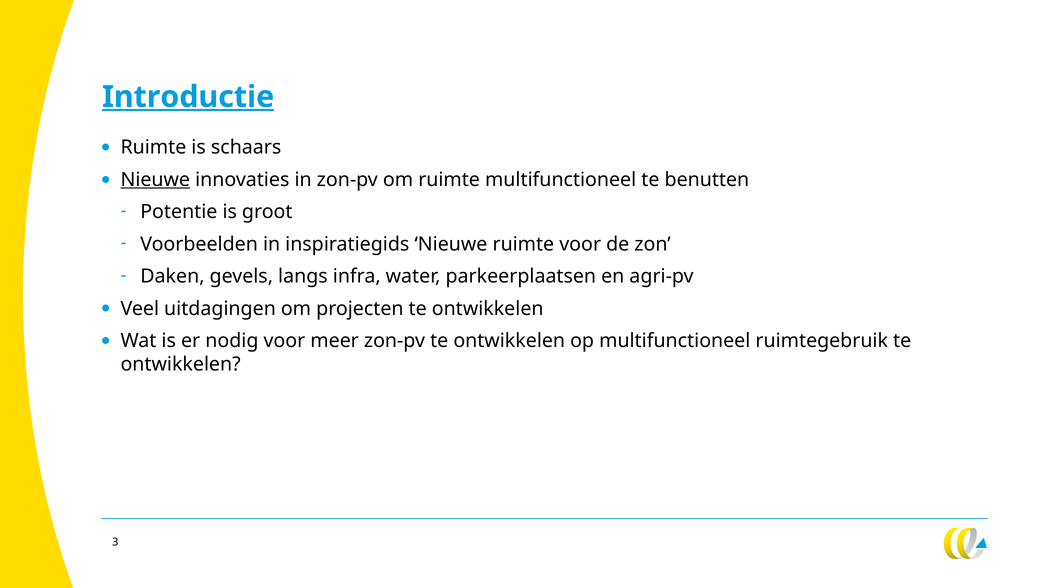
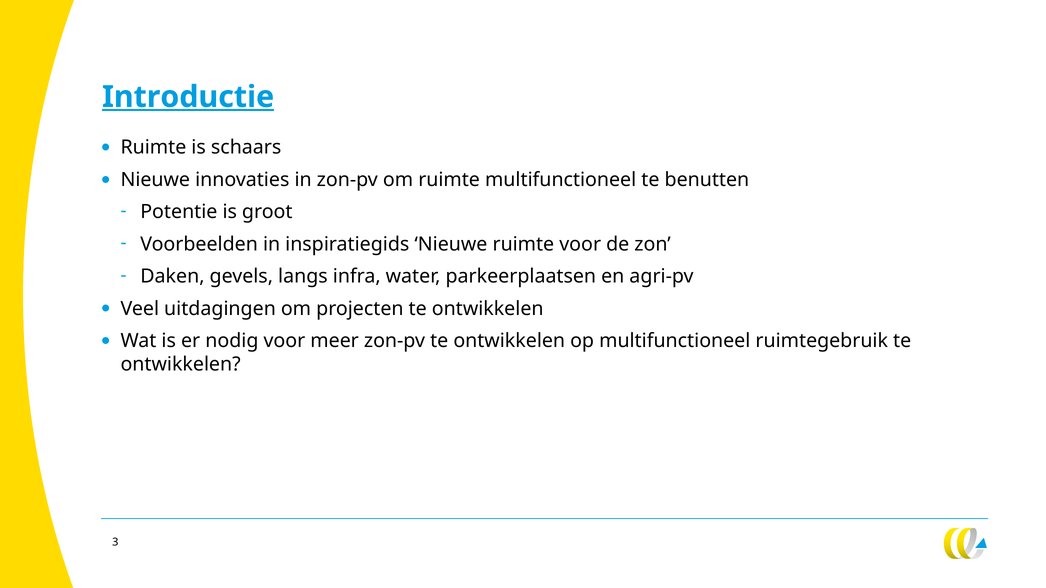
Nieuwe underline: present -> none (155, 180)
